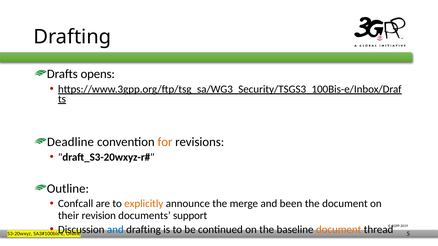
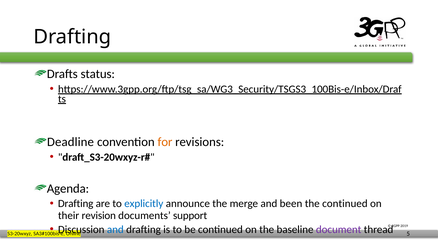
opens: opens -> status (98, 74)
Outline: Outline -> Agenda (68, 189)
Confcall: Confcall -> Drafting (76, 204)
explicitly colour: orange -> blue (144, 204)
the document: document -> continued (345, 204)
document colour: orange -> purple (339, 230)
